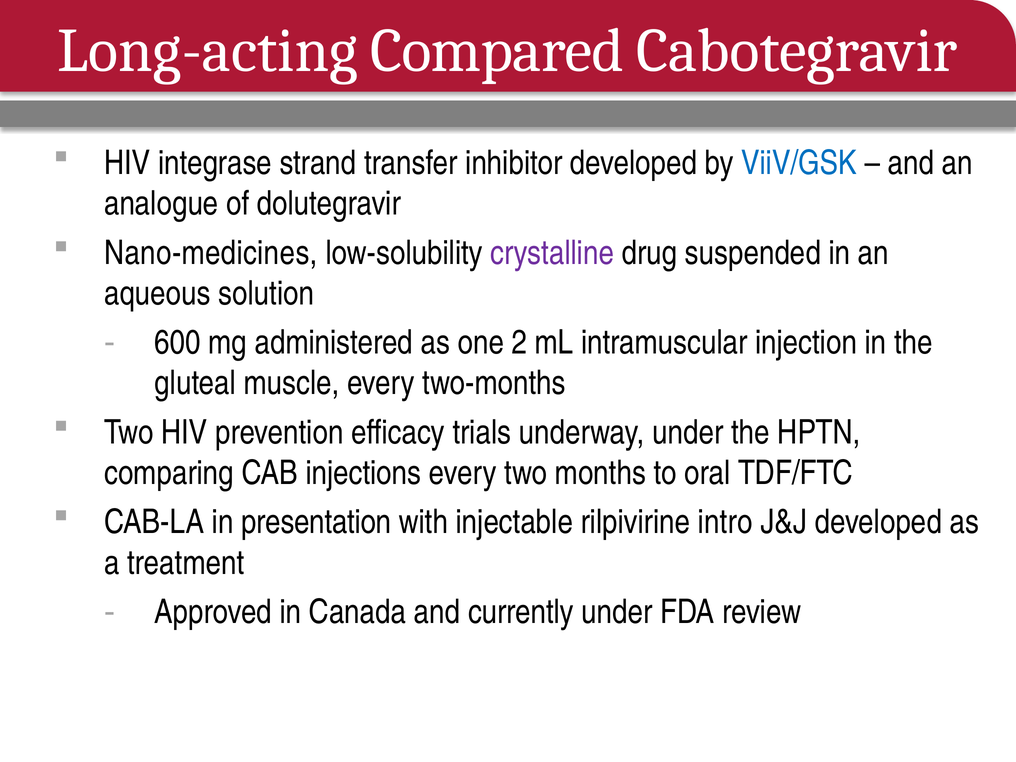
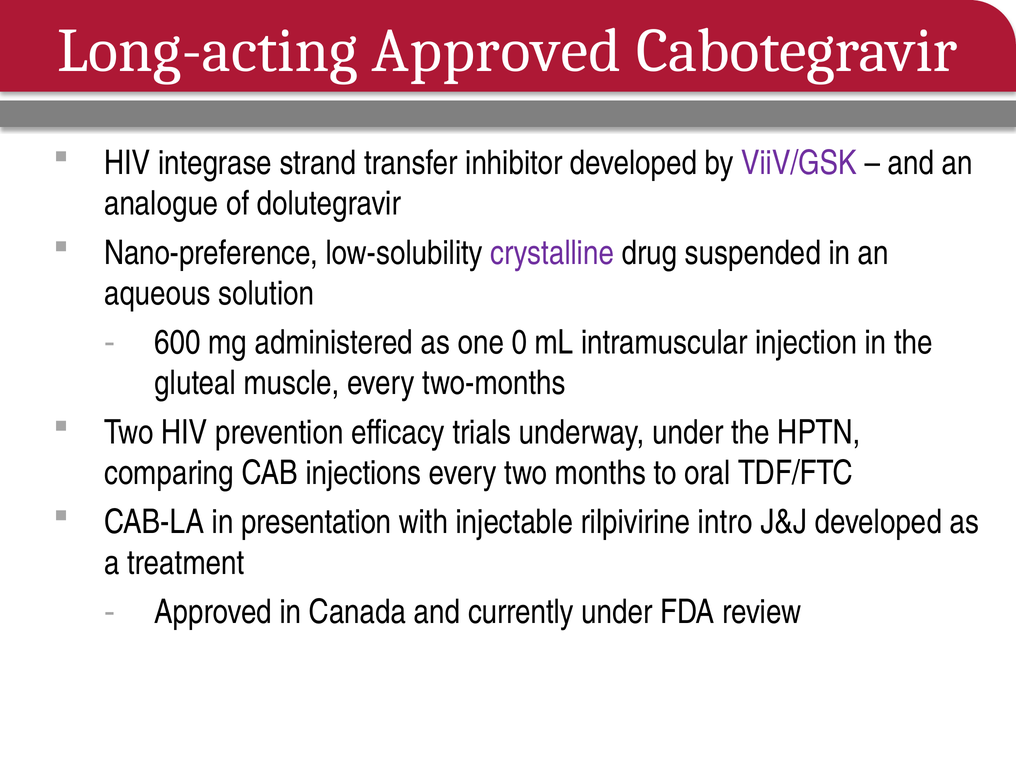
Long-acting Compared: Compared -> Approved (496, 51)
ViiV/GSK colour: blue -> purple (799, 163)
Nano-medicines: Nano-medicines -> Nano-preference (211, 253)
2: 2 -> 0 (519, 343)
